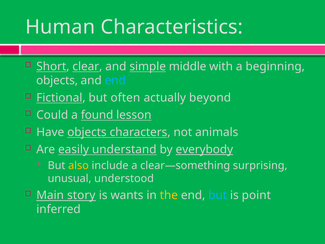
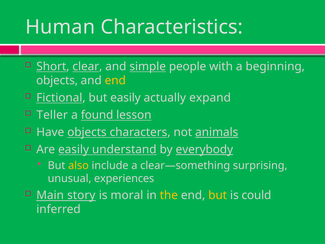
middle: middle -> people (188, 66)
end colour: light blue -> yellow (115, 80)
but often: often -> easily (125, 98)
beyond: beyond -> expand (210, 98)
Could: Could -> Teller (52, 115)
animals underline: none -> present (217, 132)
understood: understood -> experiences (124, 178)
wants: wants -> moral (127, 195)
but colour: light blue -> yellow (218, 195)
point: point -> could (256, 195)
